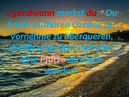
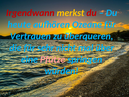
merkst colour: light blue -> yellow (71, 13)
Vornehme: Vornehme -> Vertrauen (30, 36)
für eine: eine -> sehr (46, 48)
